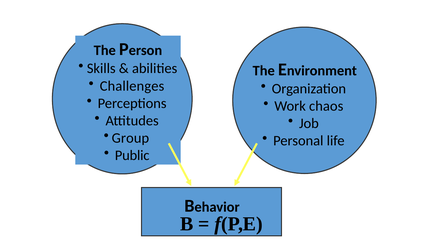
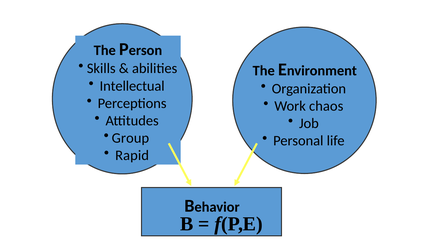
Challenges: Challenges -> Intellectual (132, 86)
Public: Public -> Rapid (132, 155)
